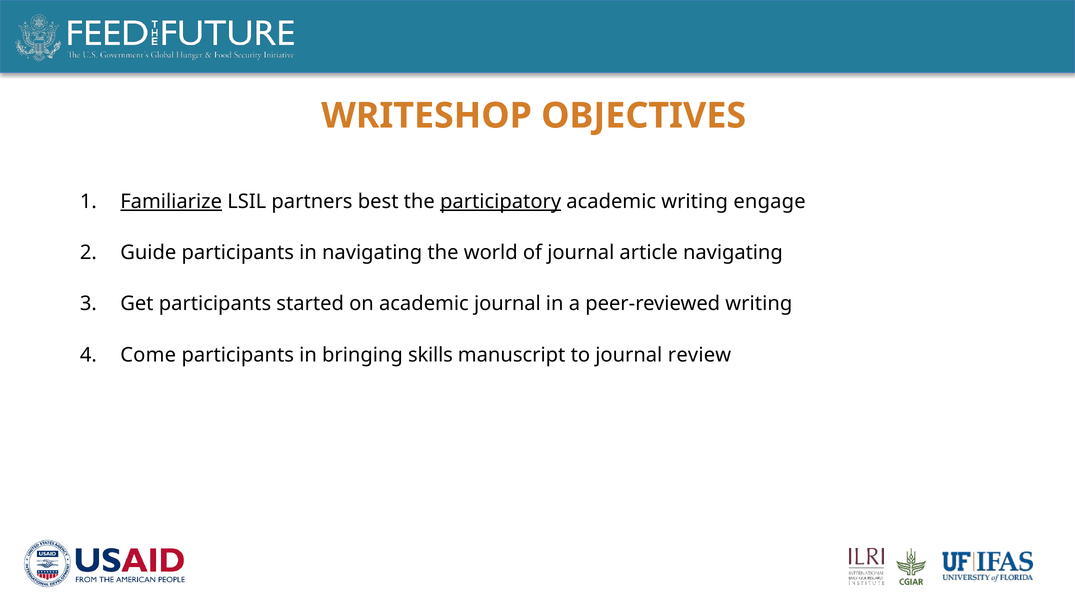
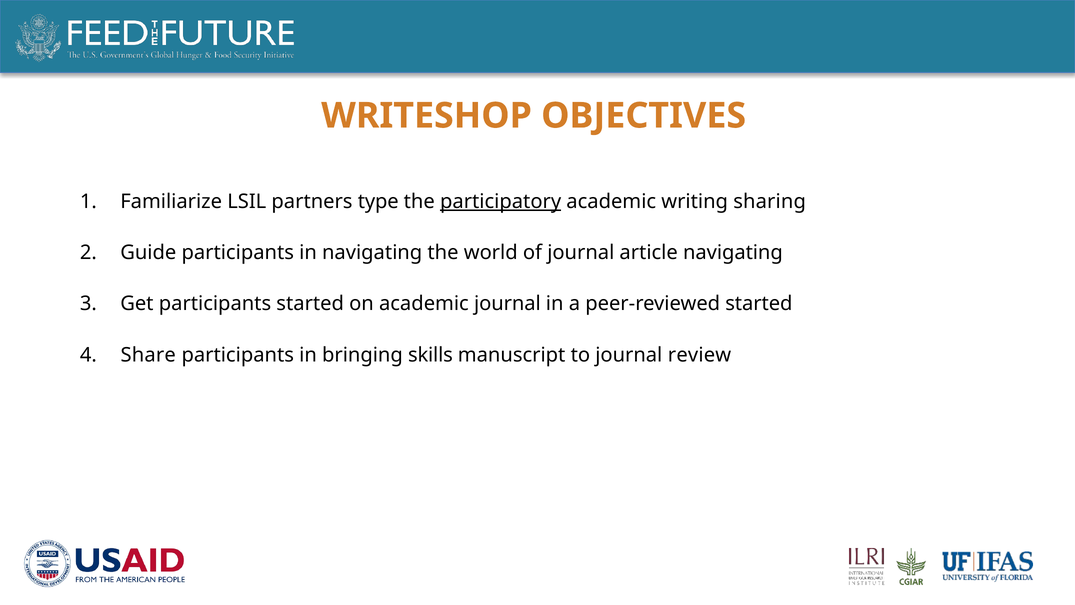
Familiarize underline: present -> none (171, 202)
best: best -> type (378, 202)
engage: engage -> sharing (770, 202)
peer-reviewed writing: writing -> started (759, 304)
Come: Come -> Share (148, 355)
